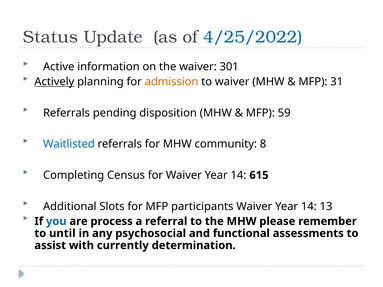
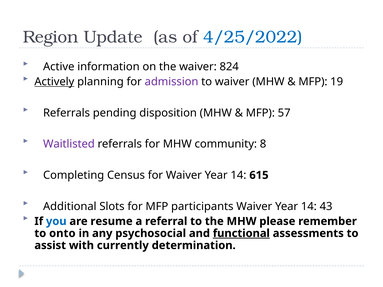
Status: Status -> Region (51, 37)
301: 301 -> 824 (229, 67)
admission colour: orange -> purple (172, 82)
31: 31 -> 19 (337, 82)
59: 59 -> 57 (284, 113)
Waitlisted colour: blue -> purple (69, 144)
13: 13 -> 43 (326, 207)
process: process -> resume (112, 221)
until: until -> onto (62, 234)
functional underline: none -> present (241, 234)
